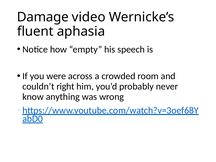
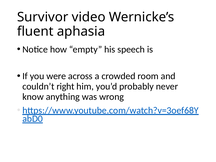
Damage: Damage -> Survivor (43, 17)
